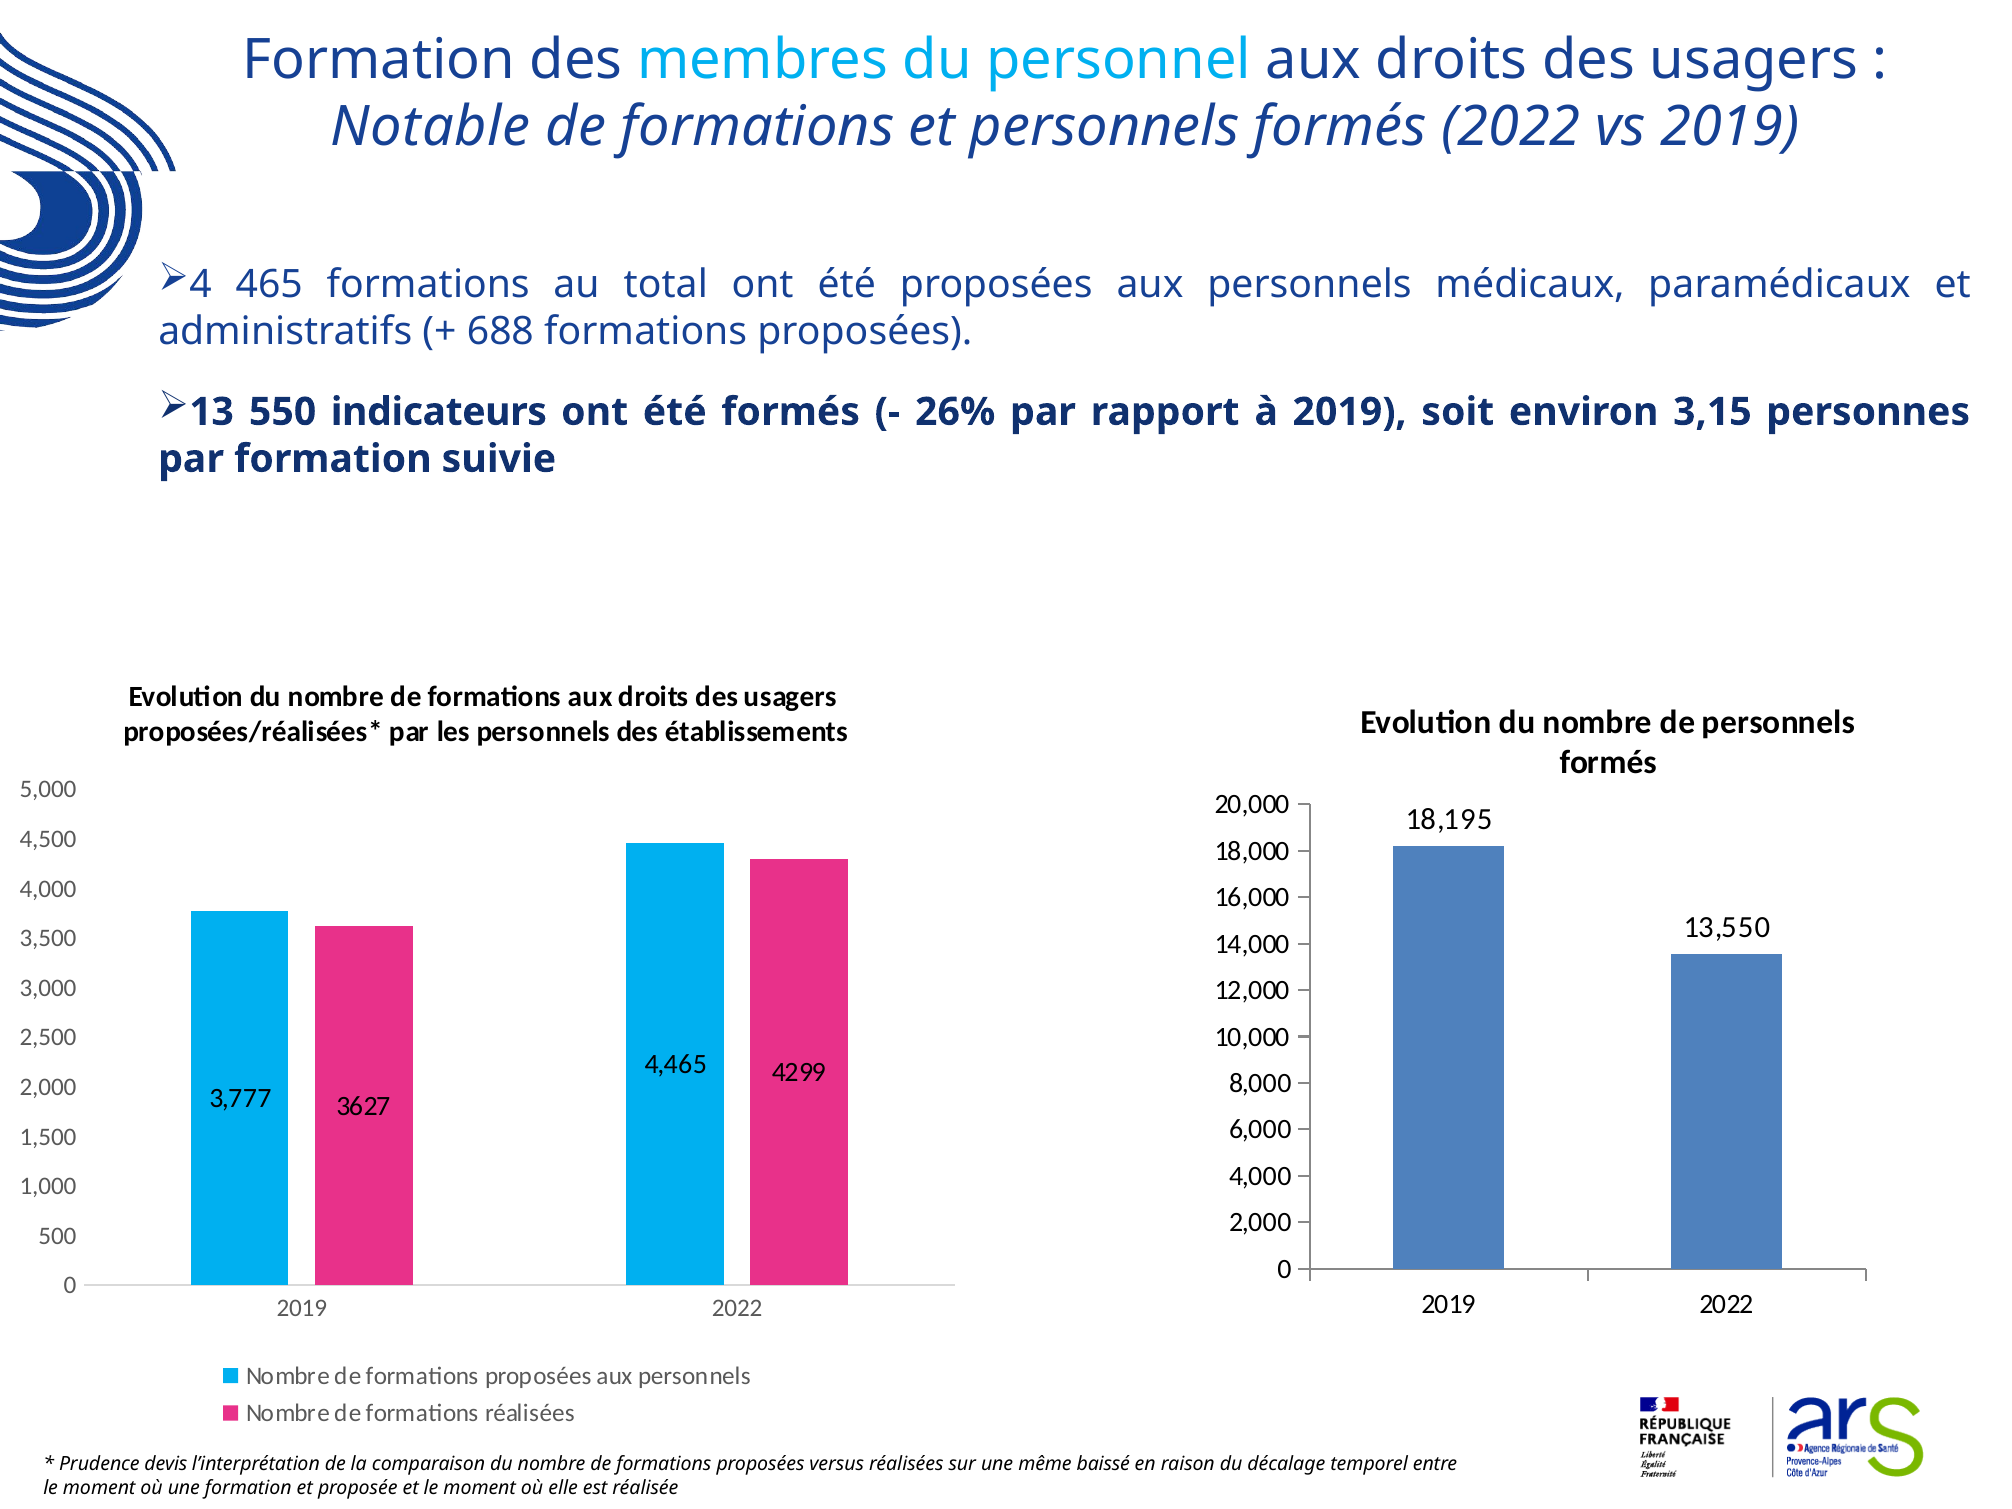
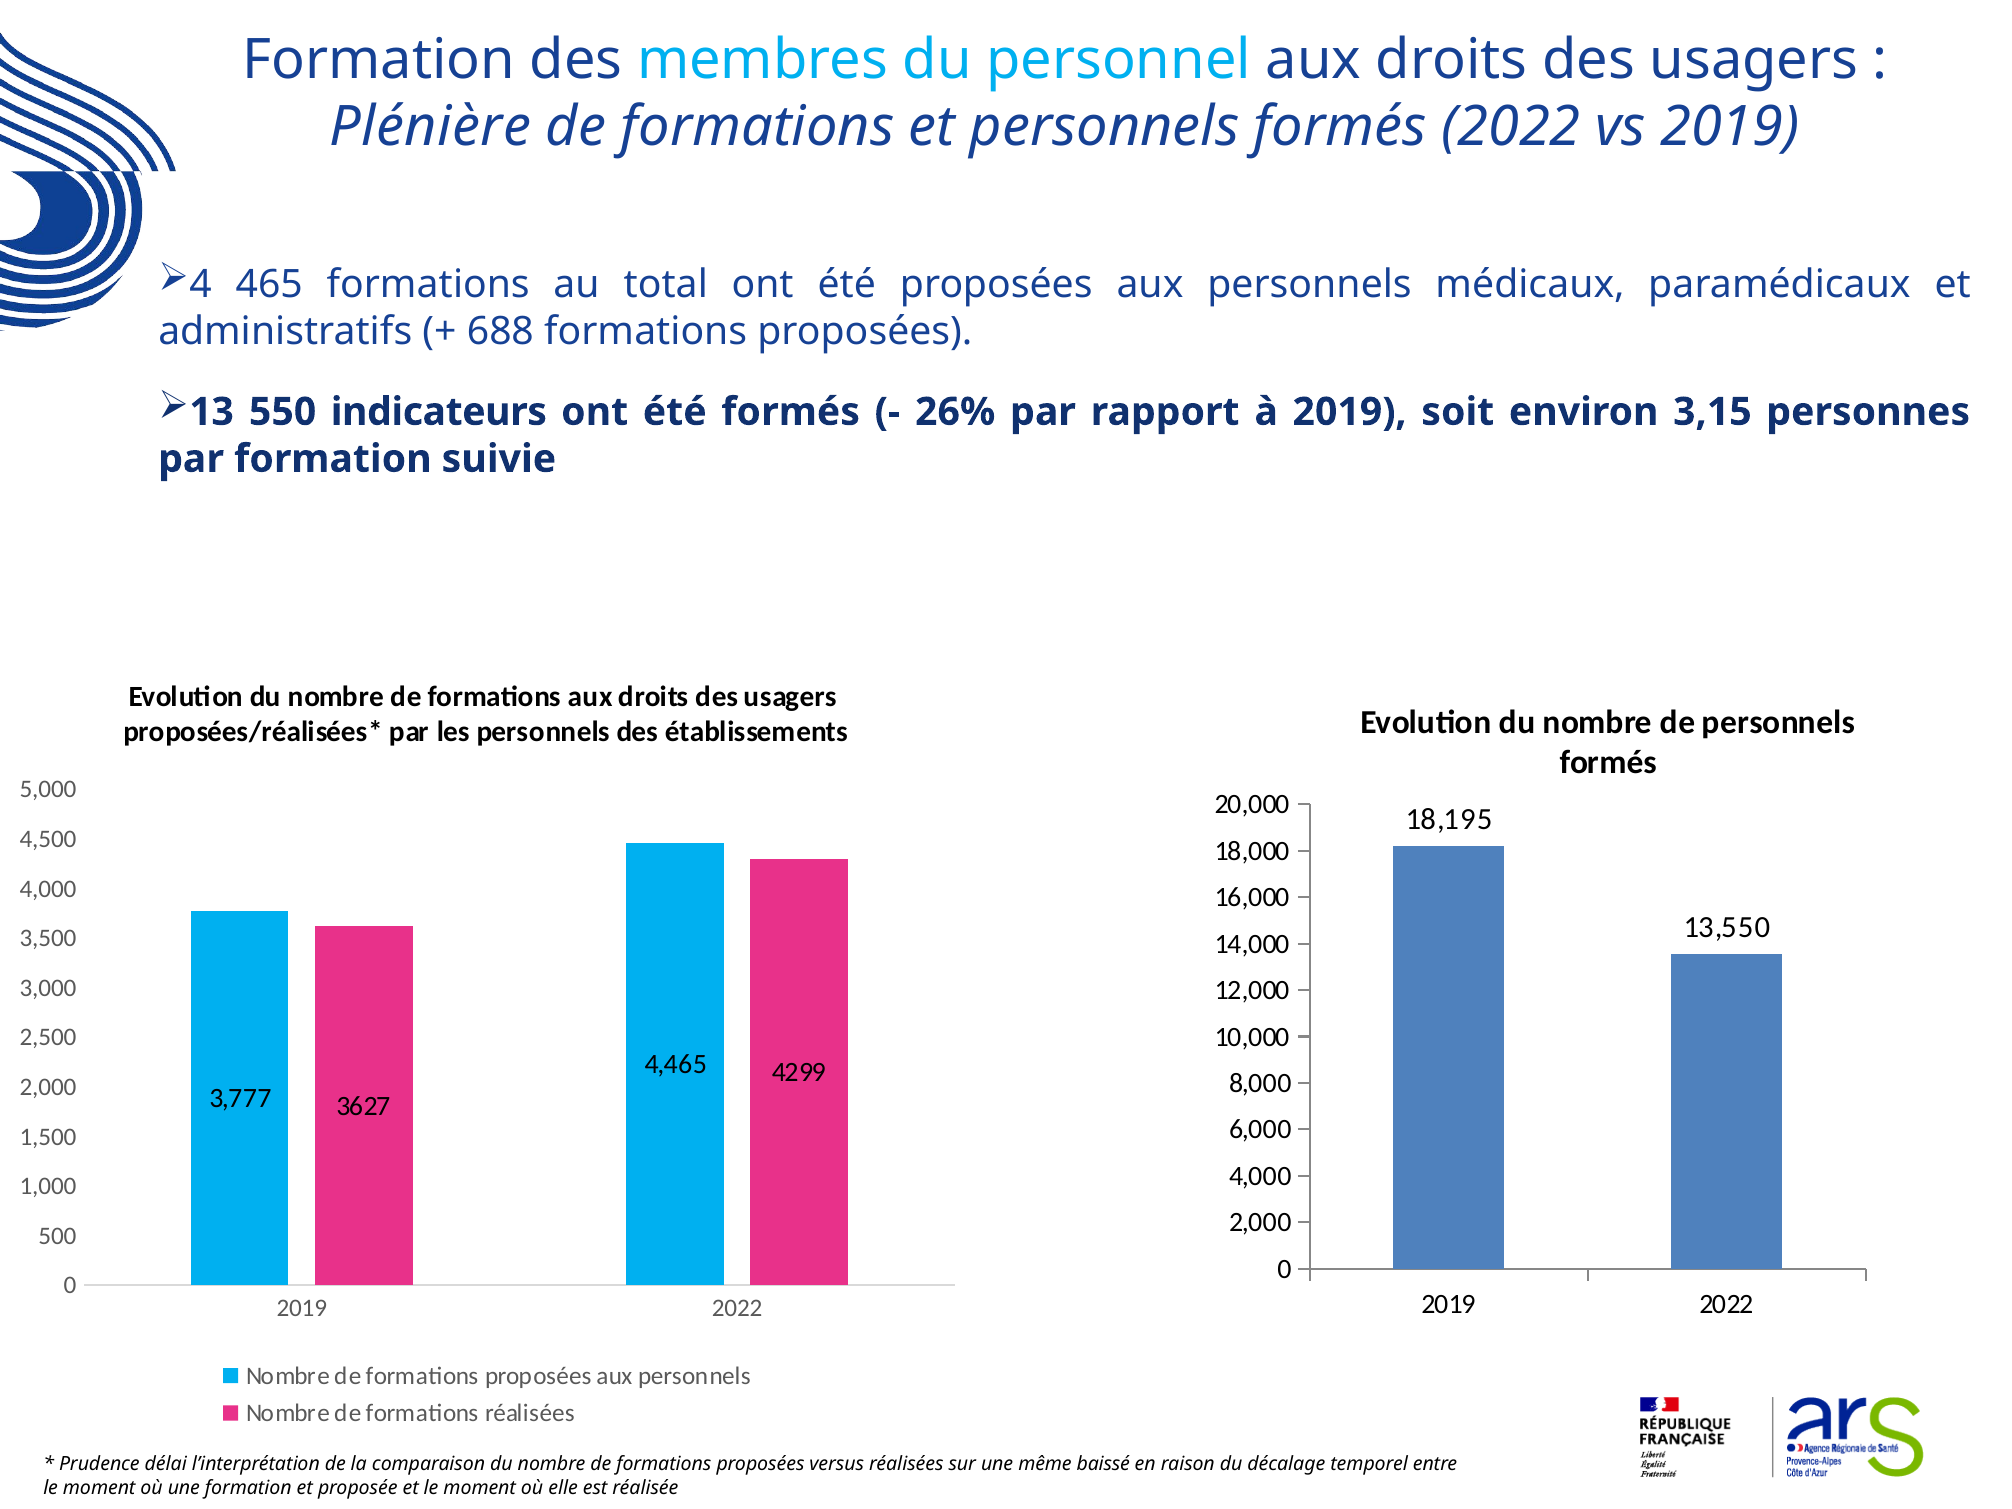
Notable: Notable -> Plénière (431, 128)
devis: devis -> délai (166, 1464)
